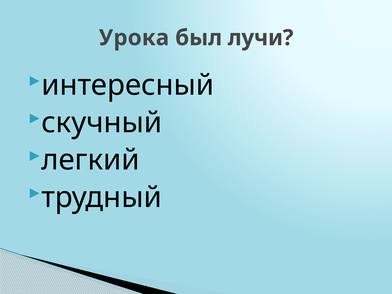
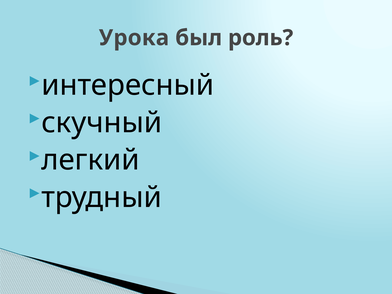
лучи: лучи -> роль (261, 38)
